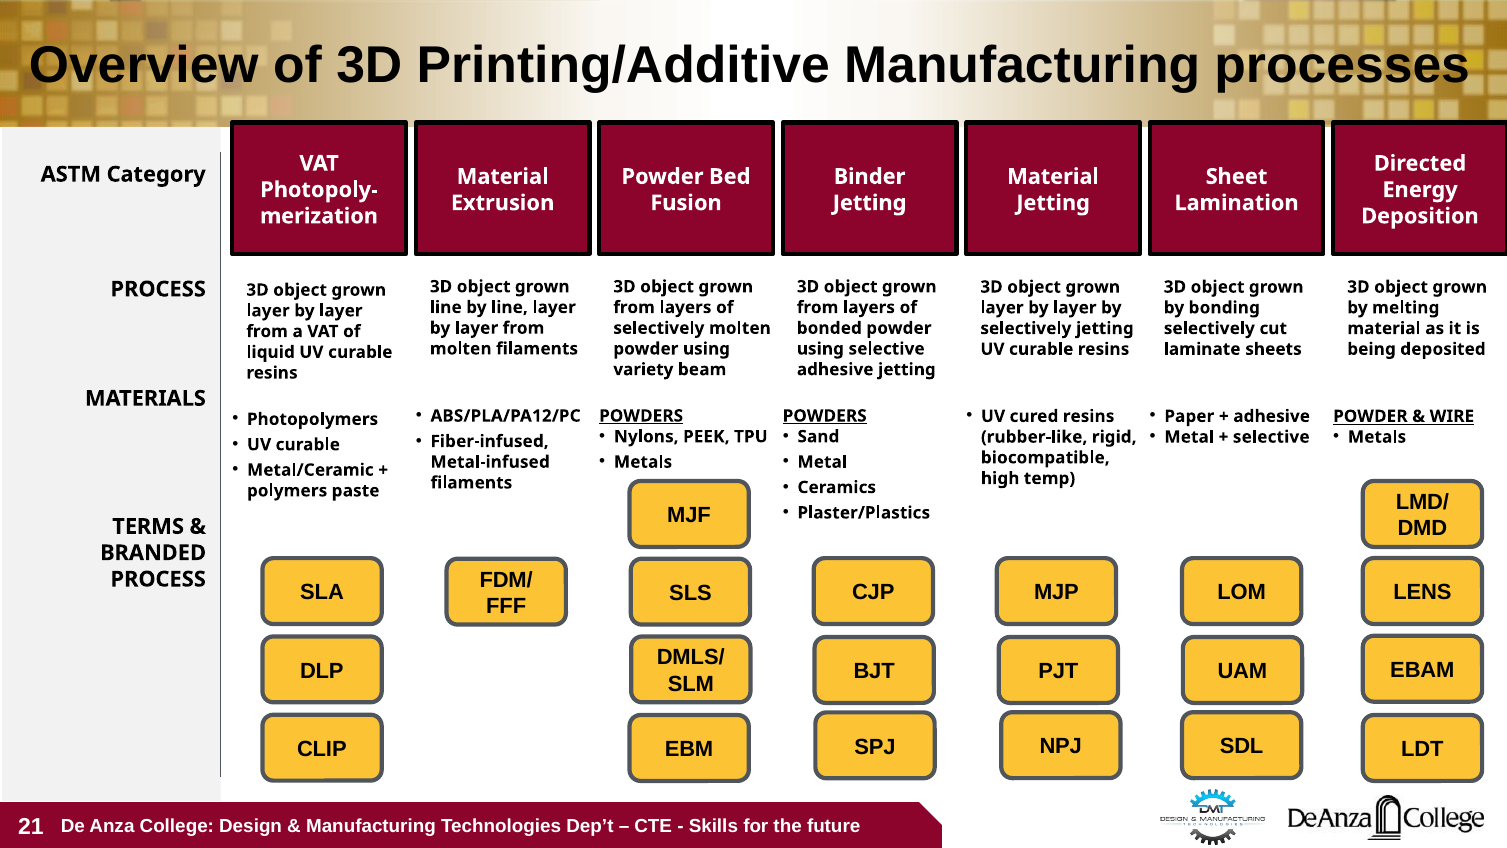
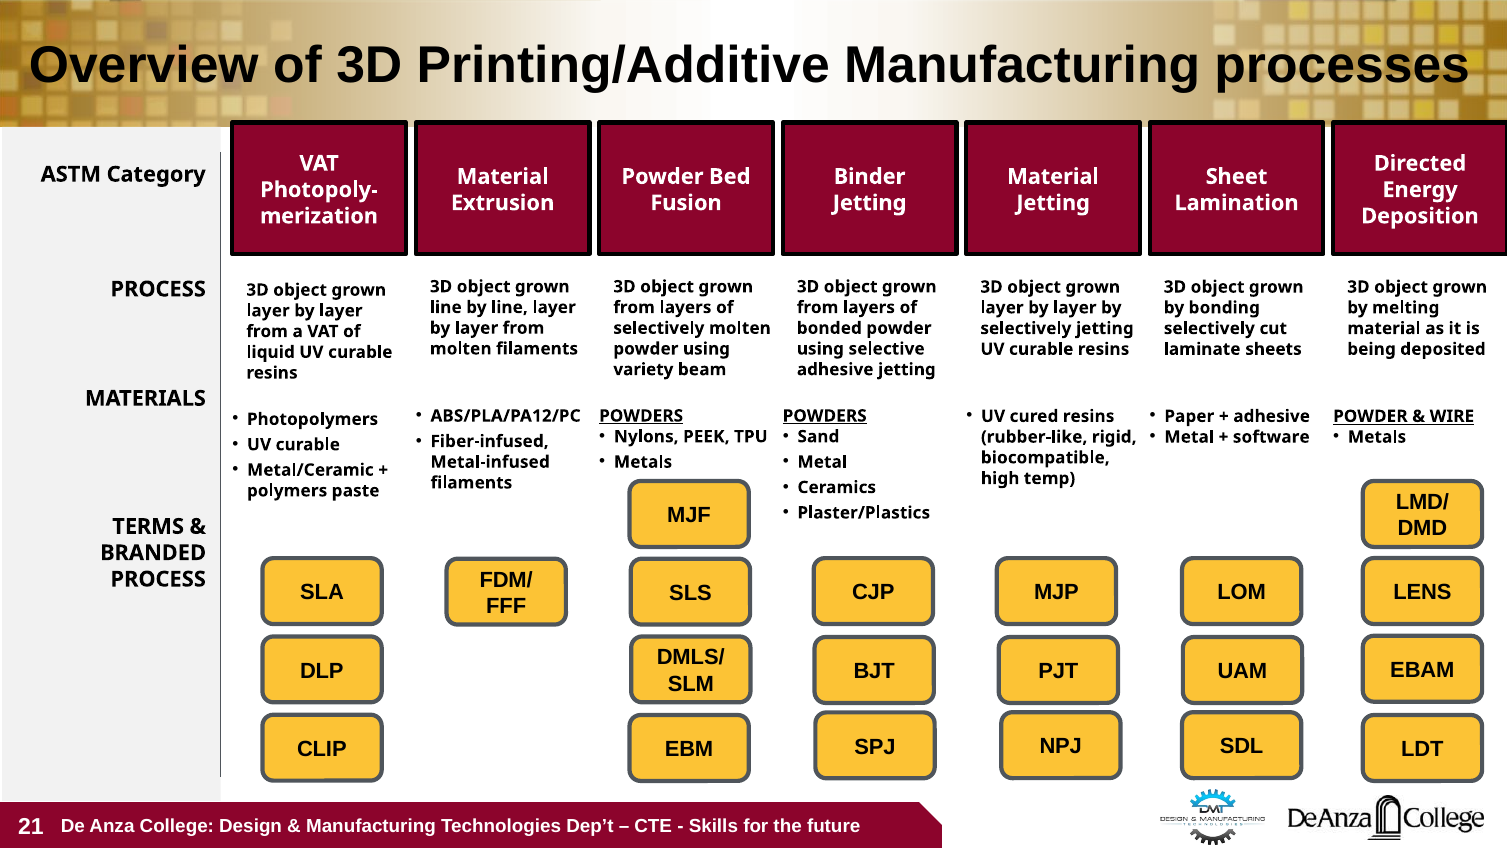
selective: selective -> software (1271, 437)
